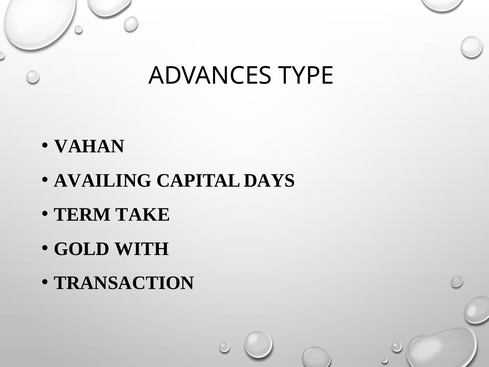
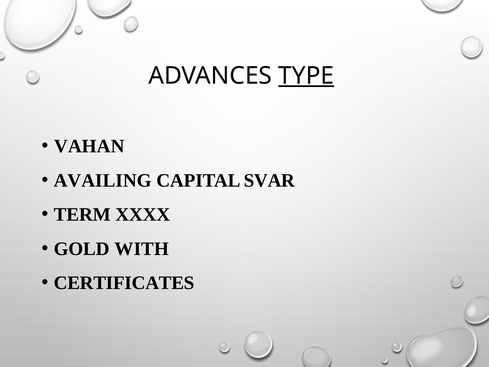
TYPE underline: none -> present (306, 76)
DAYS: DAYS -> SVAR (269, 180)
TAKE: TAKE -> XXXX (143, 215)
TRANSACTION: TRANSACTION -> CERTIFICATES (124, 283)
